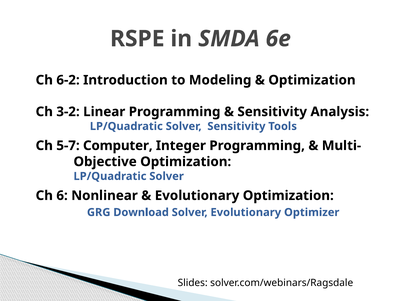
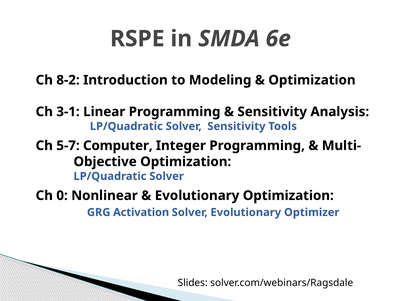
6-2: 6-2 -> 8-2 (68, 80)
3-2: 3-2 -> 3-1 (68, 112)
6: 6 -> 0 (62, 195)
Download: Download -> Activation (141, 212)
